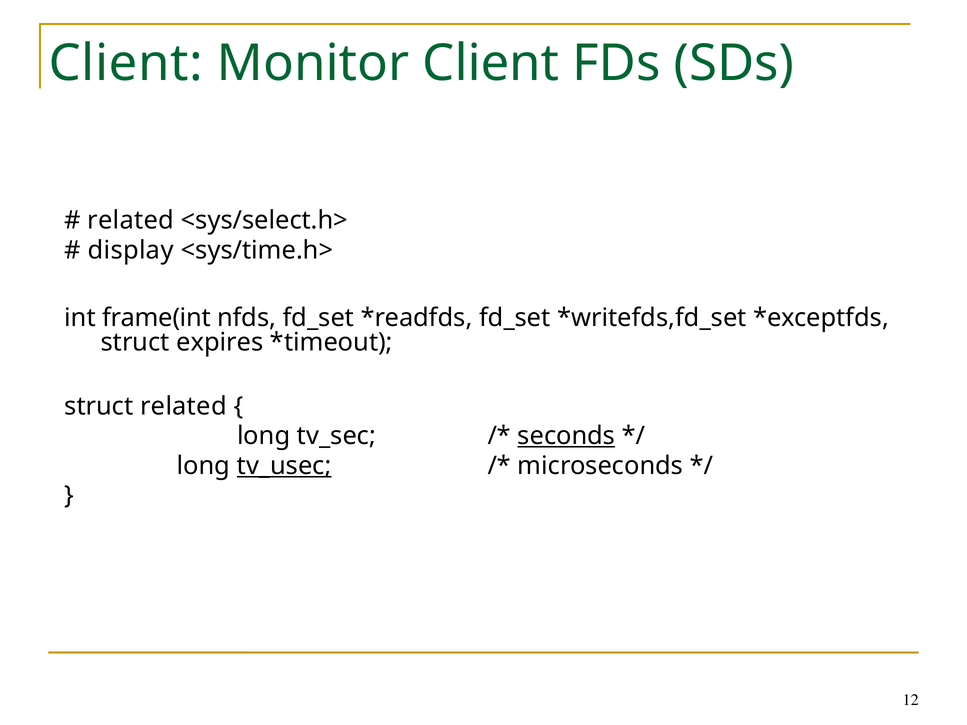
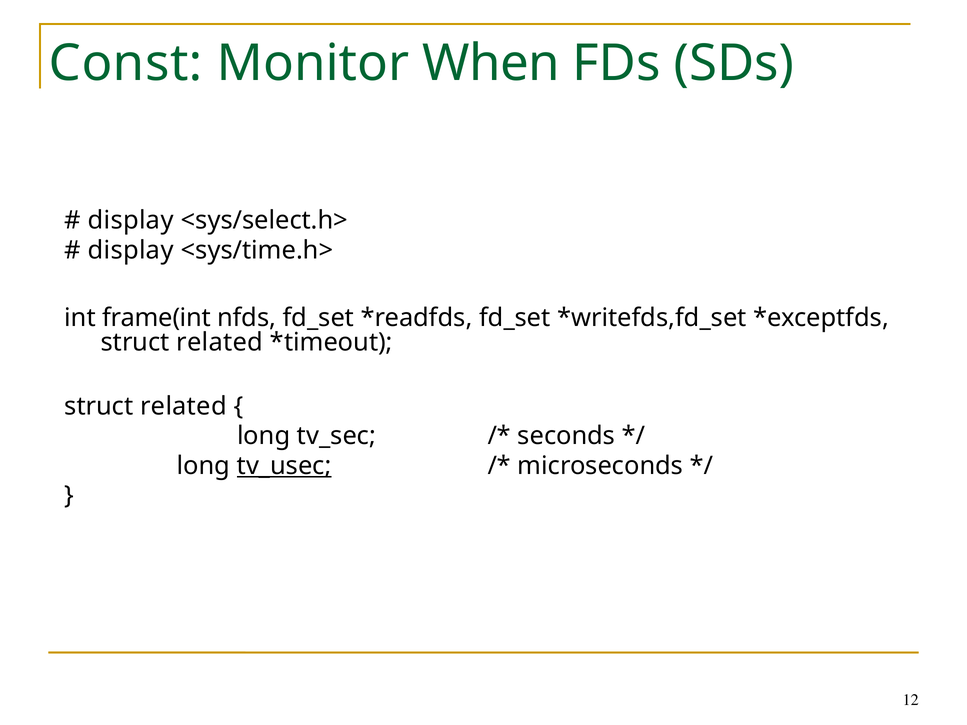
Client: Client -> Const (126, 64)
Monitor Client: Client -> When (491, 64)
related: related -> display (131, 221)
expires: expires -> related (220, 343)
seconds underline: present -> none (566, 436)
